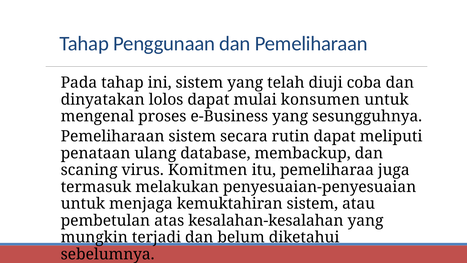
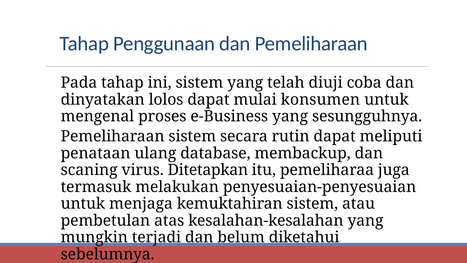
Komitmen: Komitmen -> Ditetapkan (208, 170)
